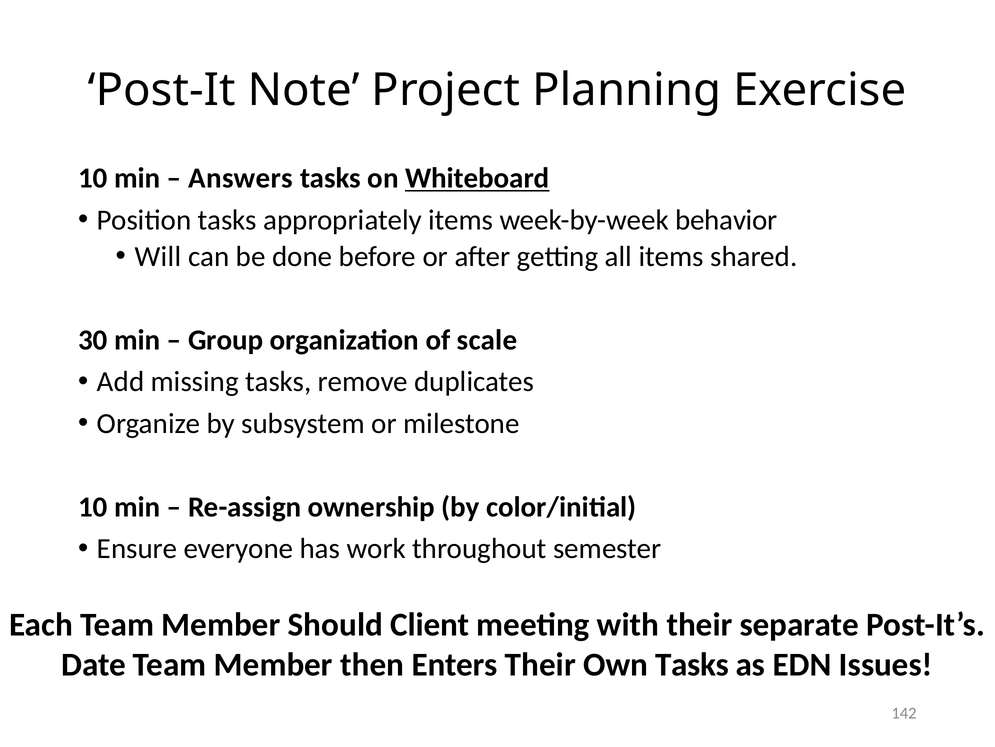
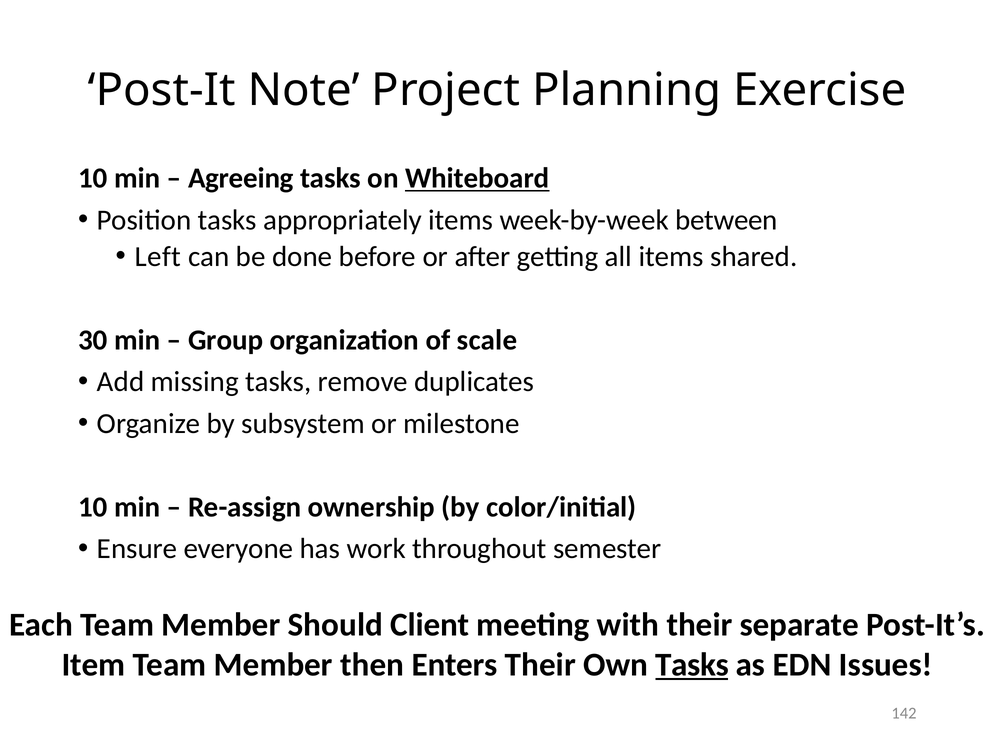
Answers: Answers -> Agreeing (241, 178)
behavior: behavior -> between (726, 220)
Will: Will -> Left (158, 256)
Date: Date -> Item (94, 664)
Tasks underline: none -> present (692, 664)
